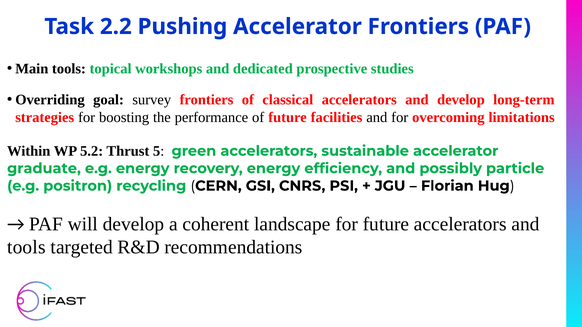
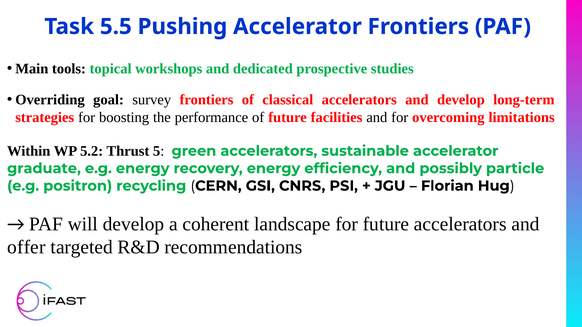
2.2: 2.2 -> 5.5 (116, 27)
tools: tools -> offer (26, 248)
